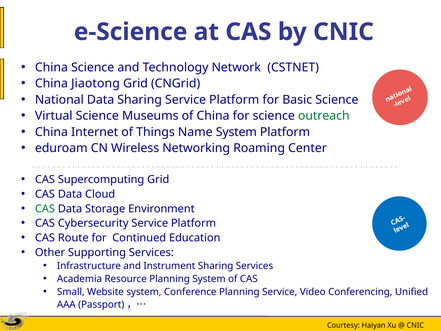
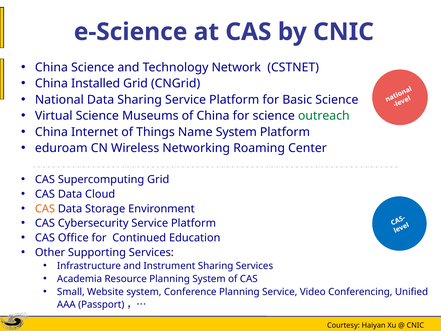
Jiaotong: Jiaotong -> Installed (96, 83)
CAS colour: green -> orange (45, 209)
Route: Route -> Office (73, 238)
